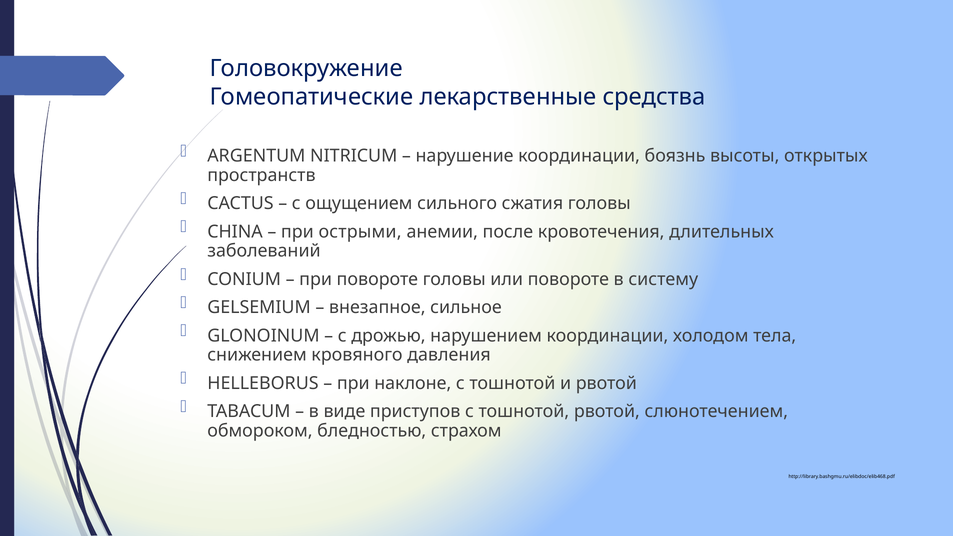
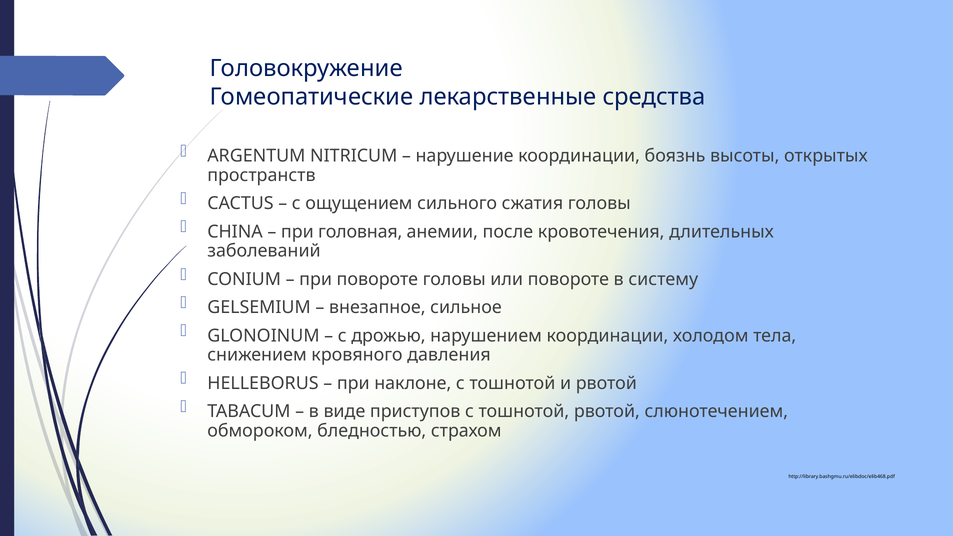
острыми: острыми -> головная (360, 232)
